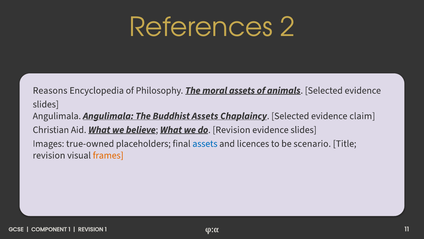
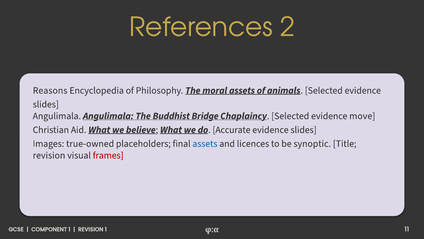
Buddhist Assets: Assets -> Bridge (205, 116)
claim: claim -> move (362, 116)
do Revision: Revision -> Accurate (232, 130)
scenario: scenario -> synoptic (312, 143)
frames colour: orange -> red (108, 155)
